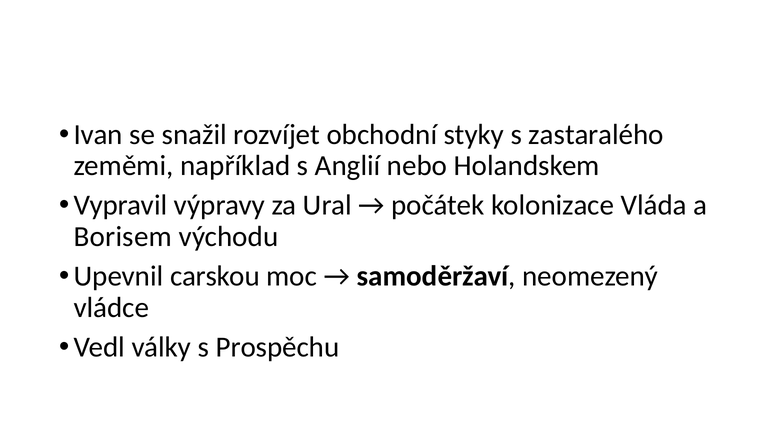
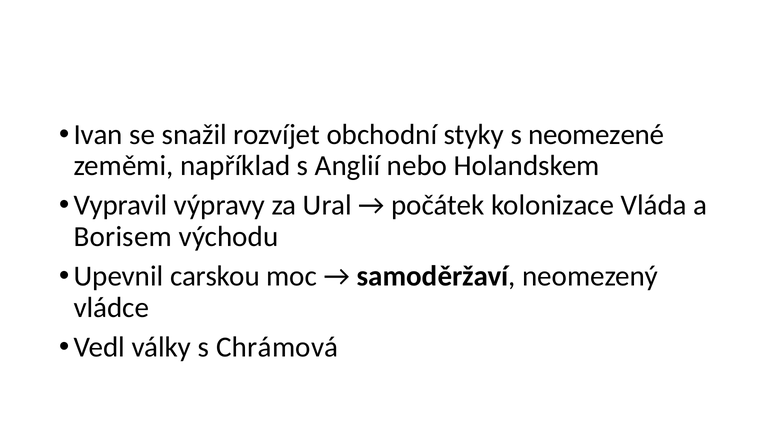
zastaralého: zastaralého -> neomezené (596, 134)
Prospěchu: Prospěchu -> Chrámová (277, 347)
